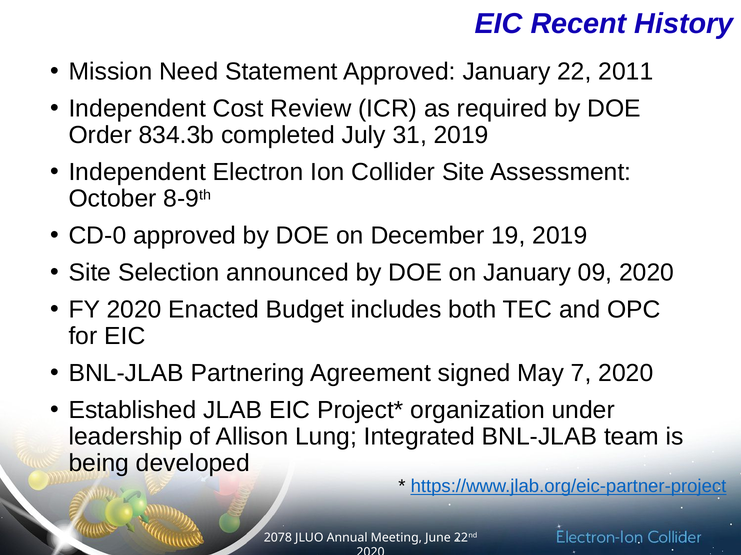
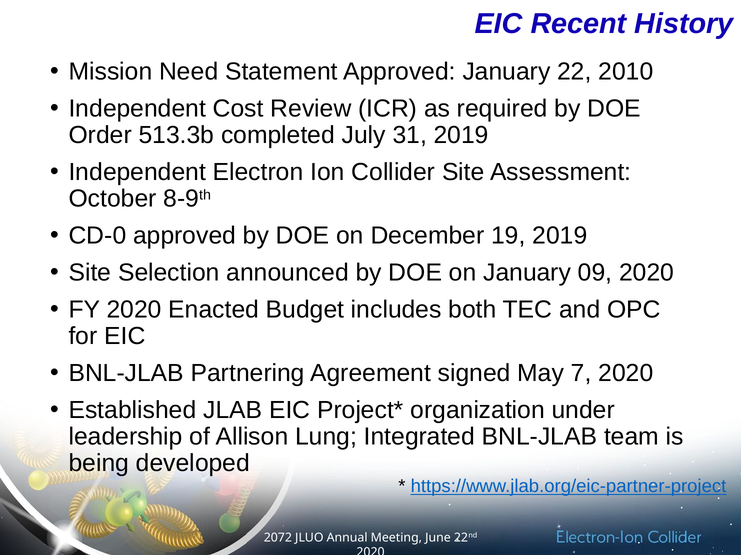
2011: 2011 -> 2010 (626, 72)
834.3b: 834.3b -> 513.3b (176, 135)
2078: 2078 -> 2072 (278, 538)
